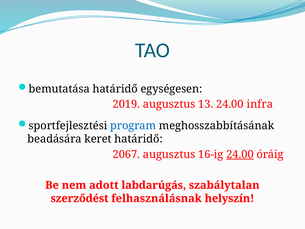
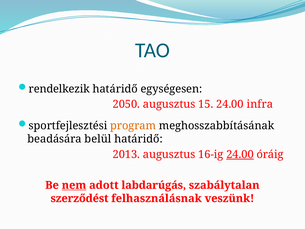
bemutatása: bemutatása -> rendelkezik (59, 89)
2019: 2019 -> 2050 (126, 104)
13: 13 -> 15 (206, 104)
program colour: blue -> orange (133, 126)
keret: keret -> belül (98, 139)
2067: 2067 -> 2013 (126, 154)
nem underline: none -> present (74, 185)
helyszín: helyszín -> veszünk (229, 198)
